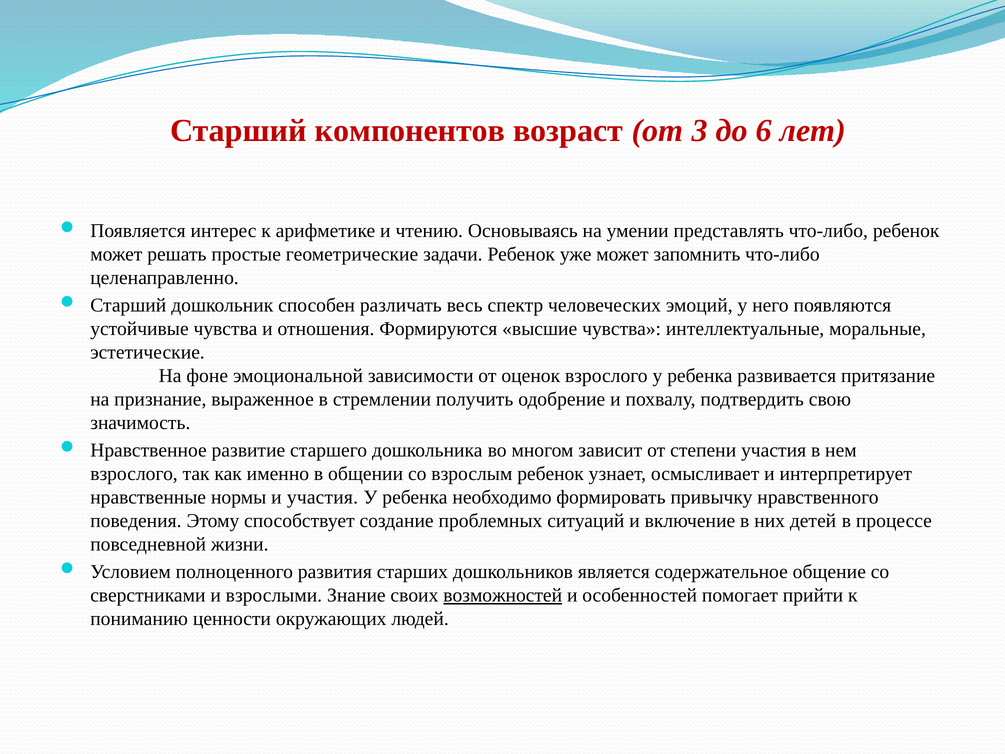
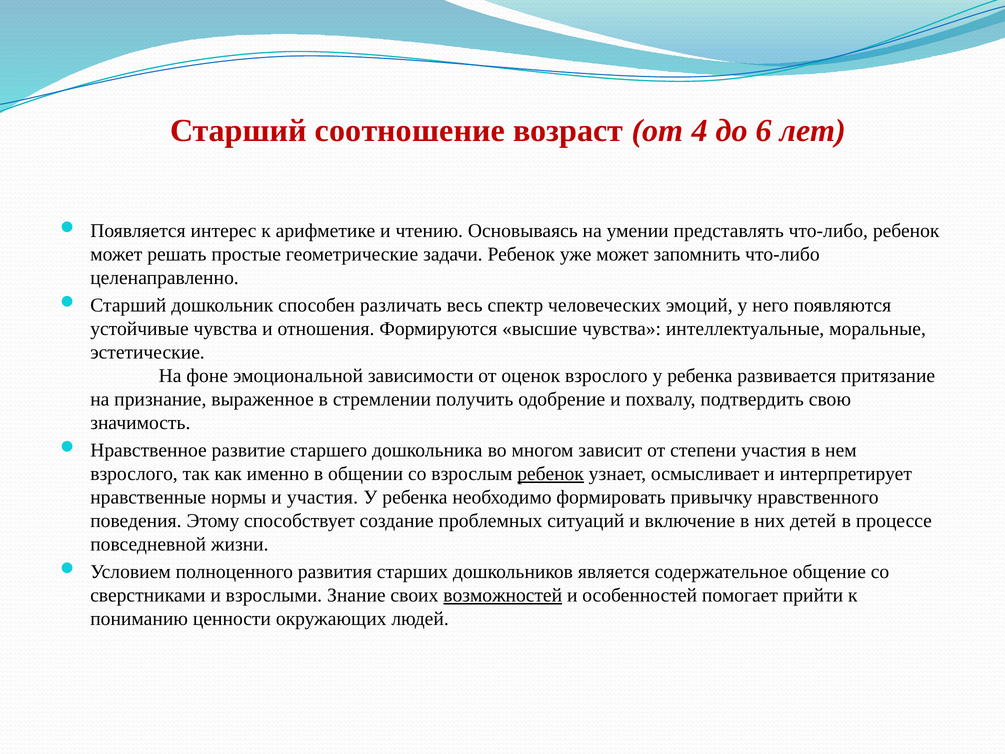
компонентов: компонентов -> соотношение (410, 131)
3: 3 -> 4 (700, 131)
ребенок underline: none -> present (551, 474)
